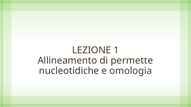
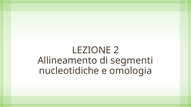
1: 1 -> 2 (116, 50)
permette: permette -> segmenti (132, 61)
